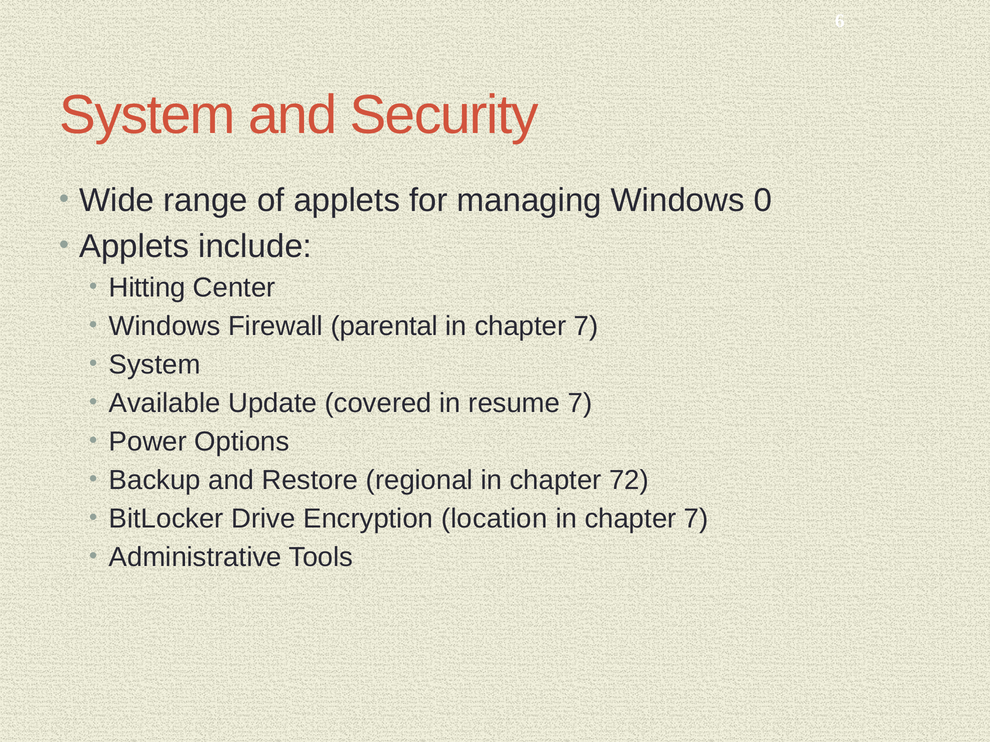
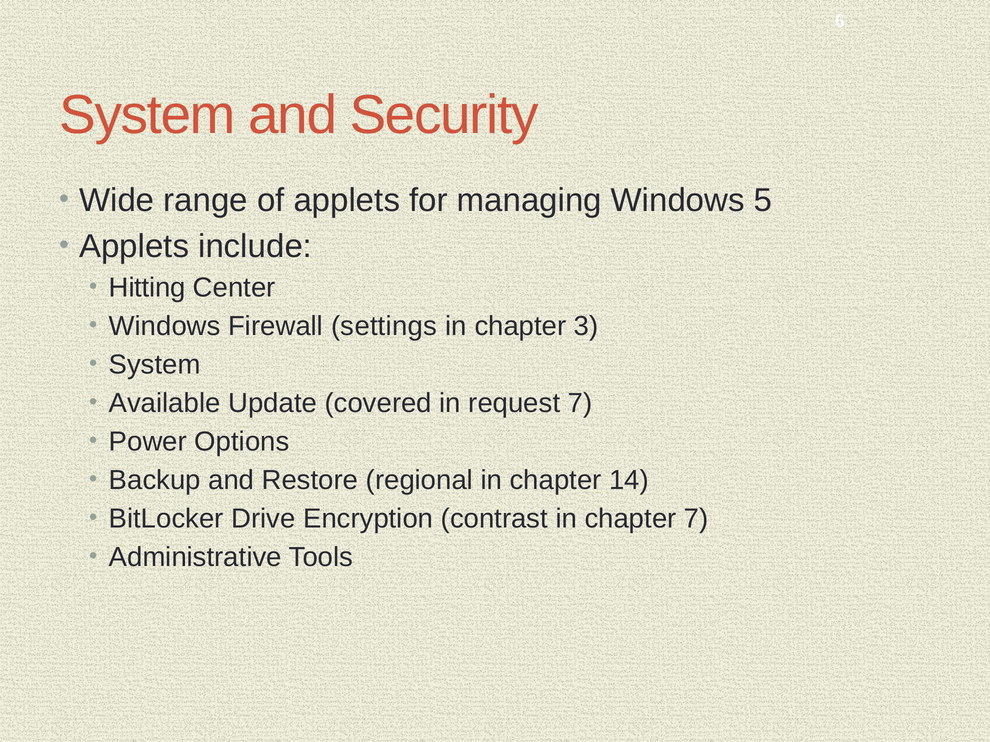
0: 0 -> 5 (763, 200)
parental: parental -> settings (384, 326)
7: 7 -> 3 (586, 326)
resume: resume -> request (514, 403)
72: 72 -> 14 (629, 480)
location: location -> contrast (494, 519)
